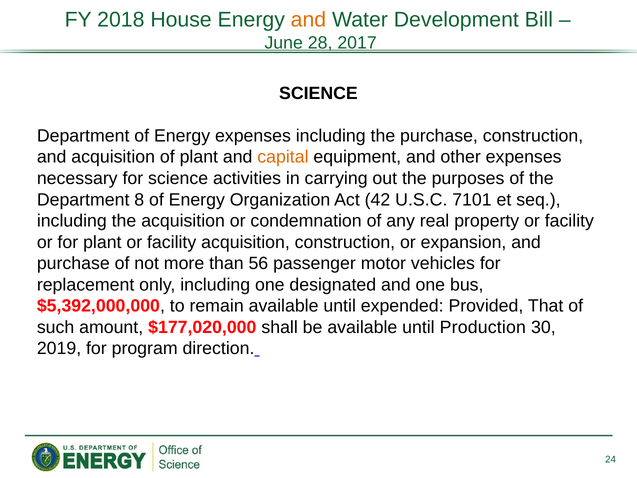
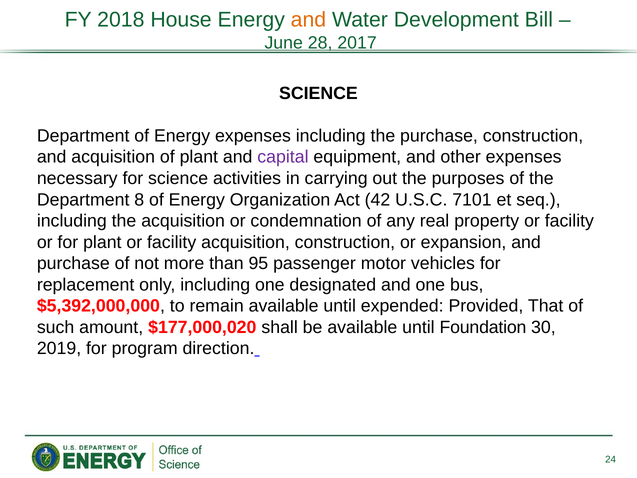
capital colour: orange -> purple (283, 157)
56: 56 -> 95 (258, 263)
$177,020,000: $177,020,000 -> $177,000,020 (202, 327)
Production: Production -> Foundation (483, 327)
